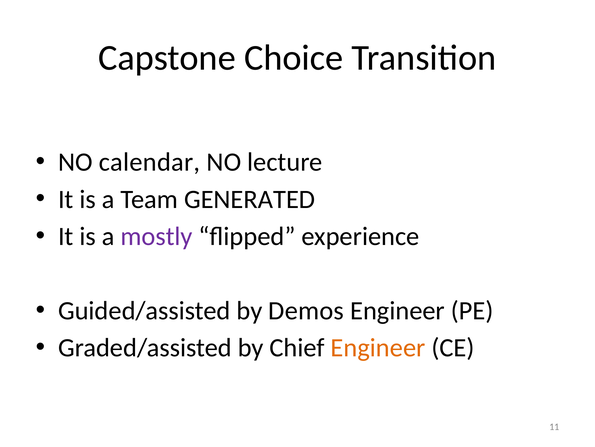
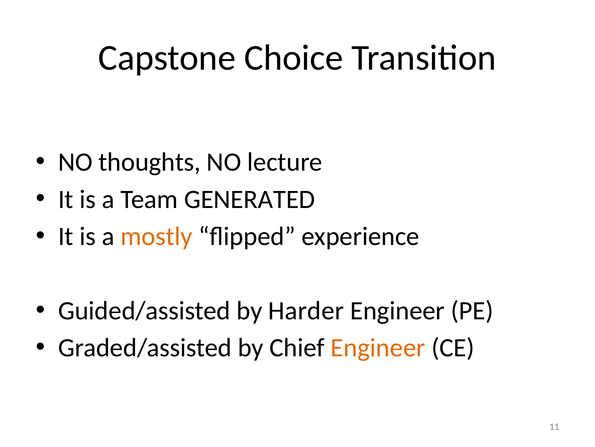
calendar: calendar -> thoughts (150, 162)
mostly colour: purple -> orange (157, 236)
Demos: Demos -> Harder (306, 310)
